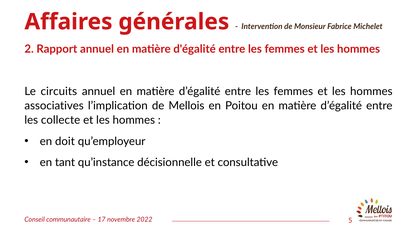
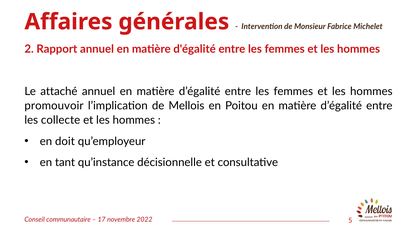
circuits: circuits -> attaché (59, 91)
associatives: associatives -> promouvoir (54, 106)
